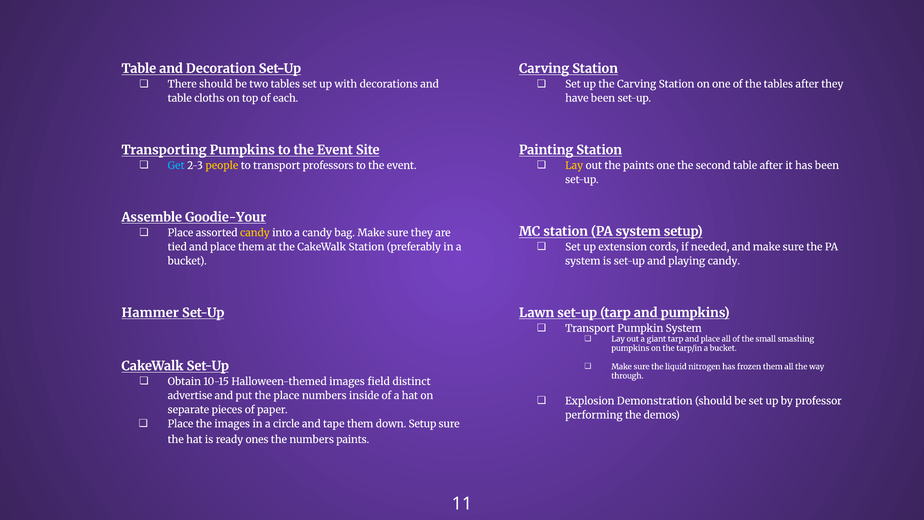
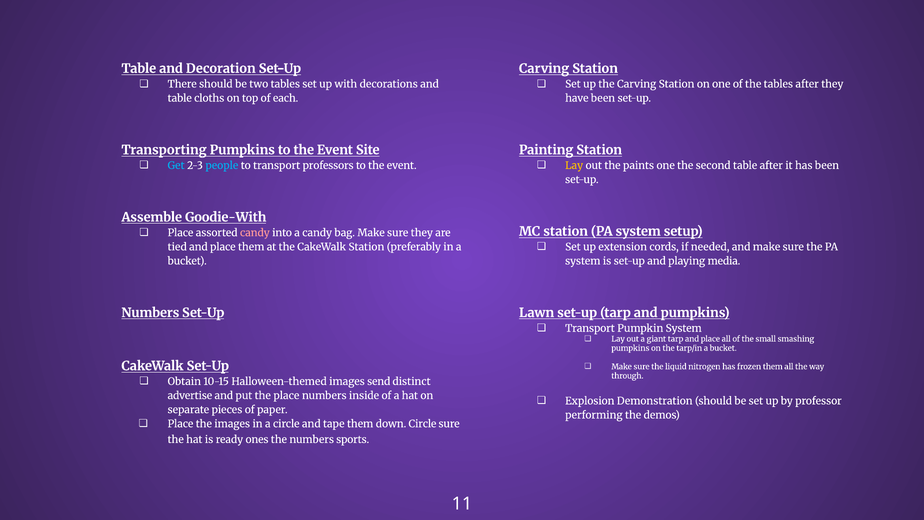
people colour: yellow -> light blue (222, 165)
Goodie-Your: Goodie-Your -> Goodie-With (226, 217)
candy colour: yellow -> pink (255, 233)
playing candy: candy -> media (724, 261)
Hammer: Hammer -> Numbers (150, 313)
field: field -> send (379, 381)
down Setup: Setup -> Circle (422, 424)
numbers paints: paints -> sports (353, 439)
